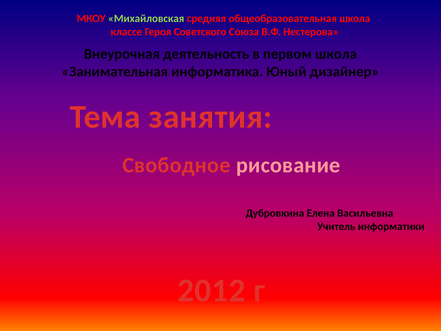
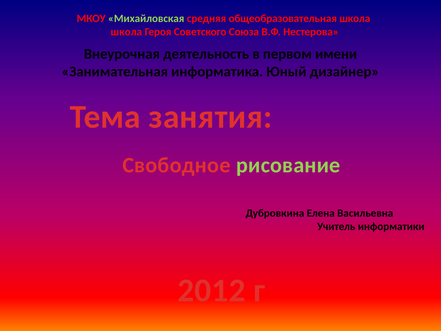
классе: классе -> школа (126, 32)
первом школа: школа -> имени (336, 54)
рисование colour: pink -> light green (288, 165)
